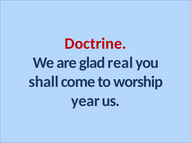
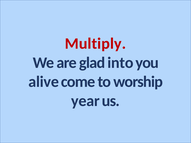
Doctrine: Doctrine -> Multiply (95, 44)
real: real -> into (120, 63)
shall: shall -> alive (44, 82)
